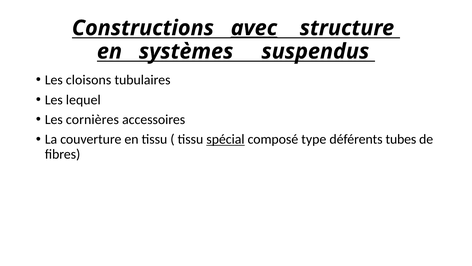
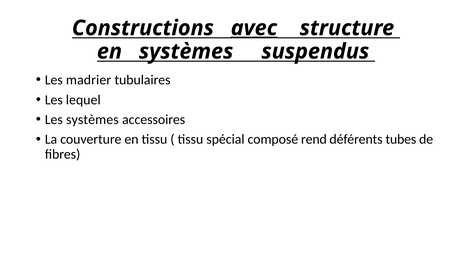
cloisons: cloisons -> madrier (89, 80)
Les cornières: cornières -> systèmes (92, 119)
spécial underline: present -> none (225, 139)
type: type -> rend (314, 139)
